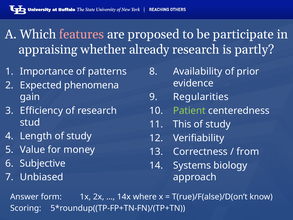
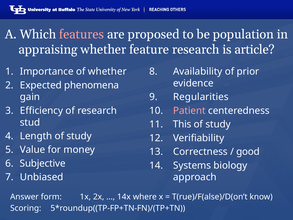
participate: participate -> population (243, 34)
already: already -> feature (149, 49)
partly: partly -> article (255, 49)
of patterns: patterns -> whether (107, 71)
Patient colour: light green -> pink (189, 111)
from: from -> good (248, 152)
